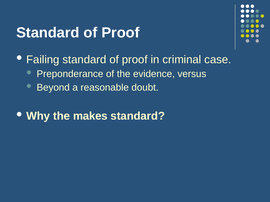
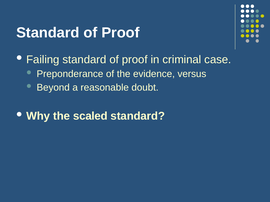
makes: makes -> scaled (90, 116)
